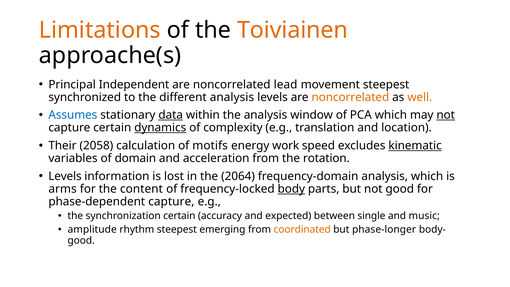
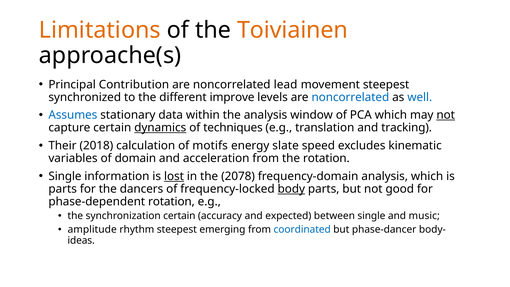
Independent: Independent -> Contribution (134, 85)
different analysis: analysis -> improve (232, 97)
noncorrelated colour: orange -> blue (350, 97)
well colour: orange -> blue (420, 97)
data underline: present -> none (171, 115)
complexity: complexity -> techniques (233, 128)
location: location -> tracking (407, 128)
2058: 2058 -> 2018 (96, 146)
work: work -> slate (286, 146)
kinematic underline: present -> none (415, 146)
Levels: Levels -> Single (65, 176)
lost underline: none -> present (174, 176)
2064: 2064 -> 2078 (238, 176)
arms: arms -> parts (63, 189)
content: content -> dancers (141, 189)
phase-dependent capture: capture -> rotation (171, 201)
coordinated colour: orange -> blue (302, 229)
phase-longer: phase-longer -> phase-dancer (384, 229)
good: good -> ideas (81, 240)
